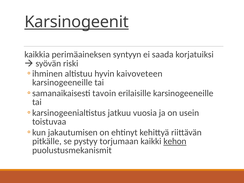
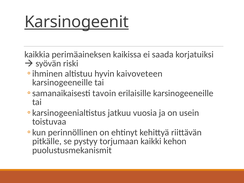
syntyyn: syntyyn -> kaikissa (127, 55)
jakautumisen: jakautumisen -> perinnöllinen (73, 132)
kehon underline: present -> none (175, 141)
